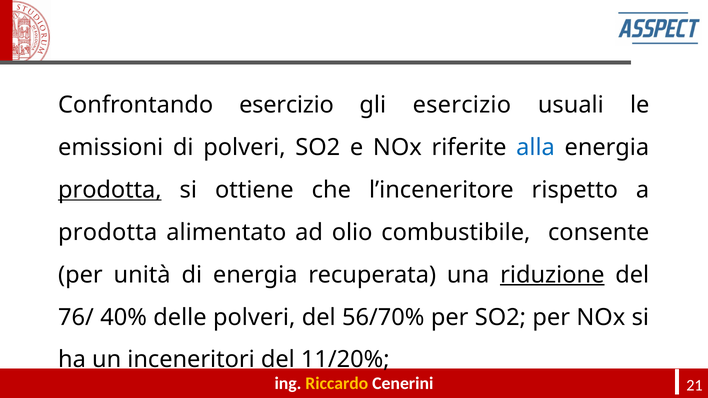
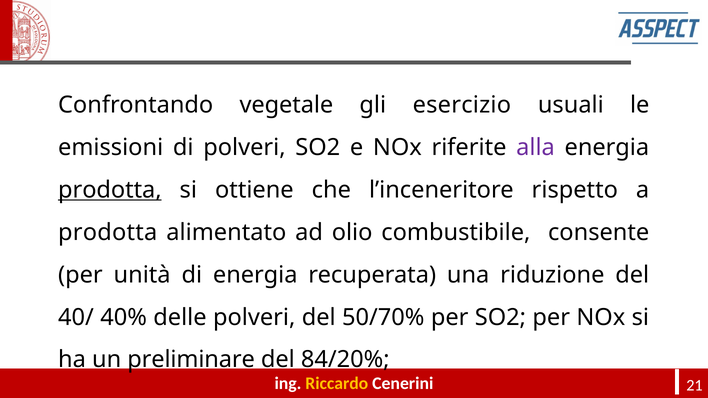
Confrontando esercizio: esercizio -> vegetale (286, 105)
alla colour: blue -> purple (535, 147)
riduzione underline: present -> none (552, 275)
76/: 76/ -> 40/ (76, 317)
56/70%: 56/70% -> 50/70% (383, 317)
inceneritori: inceneritori -> preliminare (191, 360)
11/20%: 11/20% -> 84/20% (345, 360)
